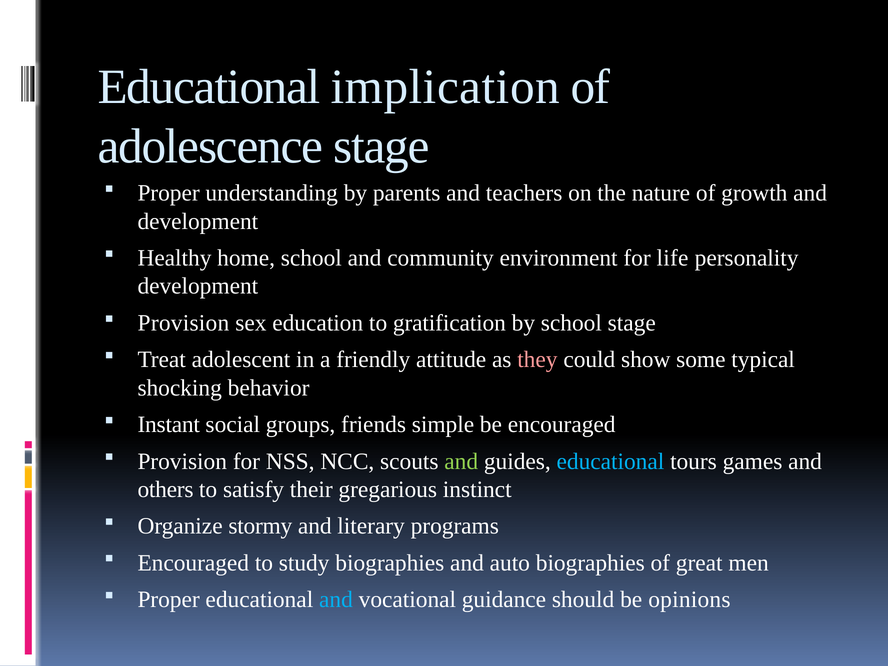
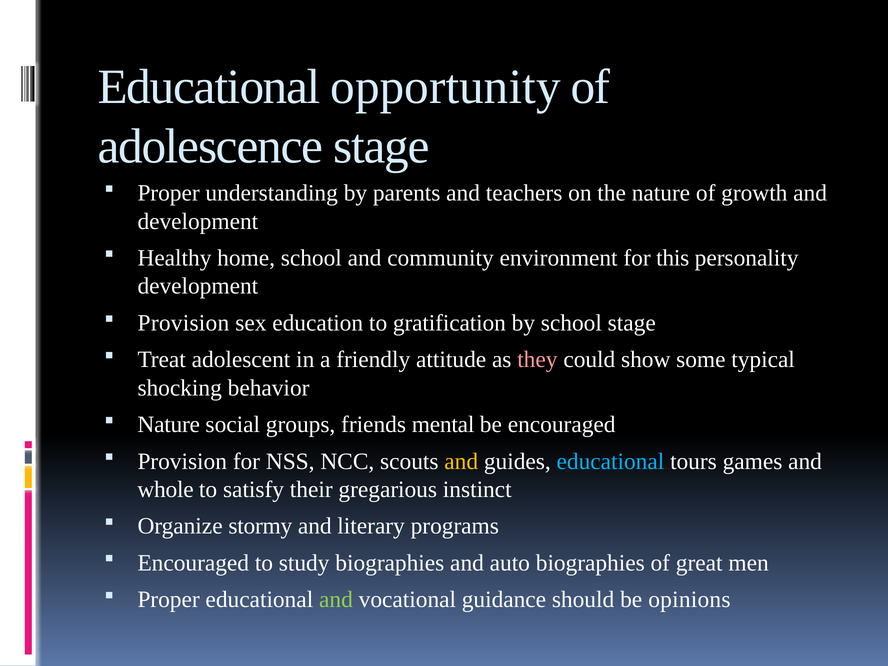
implication: implication -> opportunity (446, 87)
life: life -> this (673, 258)
Instant: Instant -> Nature (169, 425)
simple: simple -> mental (443, 425)
and colour: light green -> yellow (461, 461)
others: others -> whole (166, 489)
and colour: light blue -> light green (336, 600)
